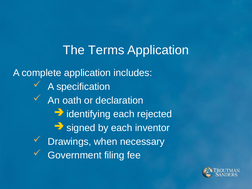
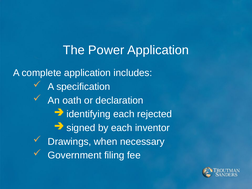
Terms: Terms -> Power (106, 50)
